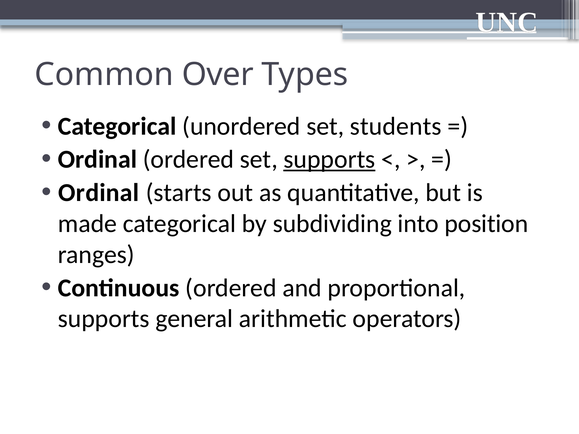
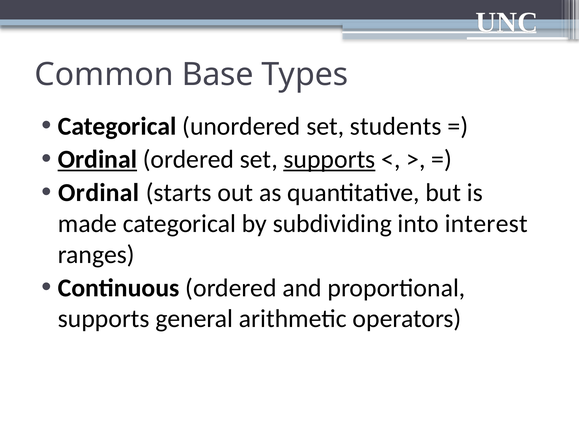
Over: Over -> Base (218, 75)
Ordinal underline: none -> present (97, 160)
position: position -> interest (486, 224)
